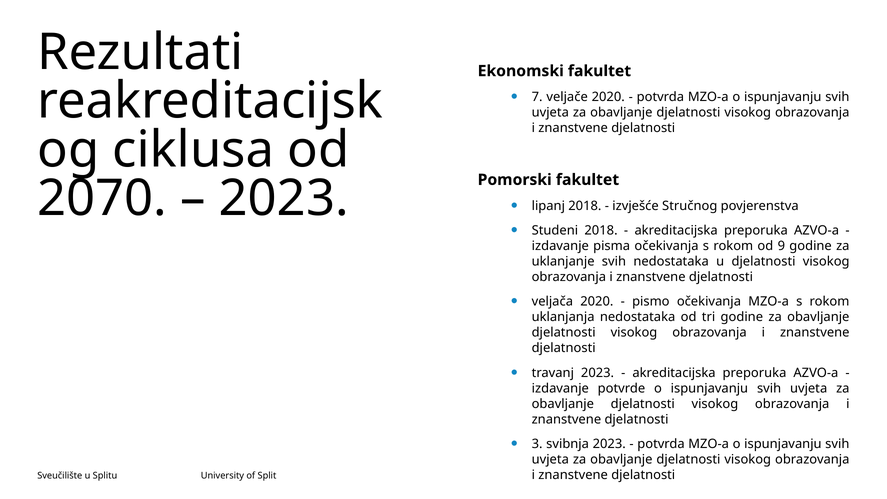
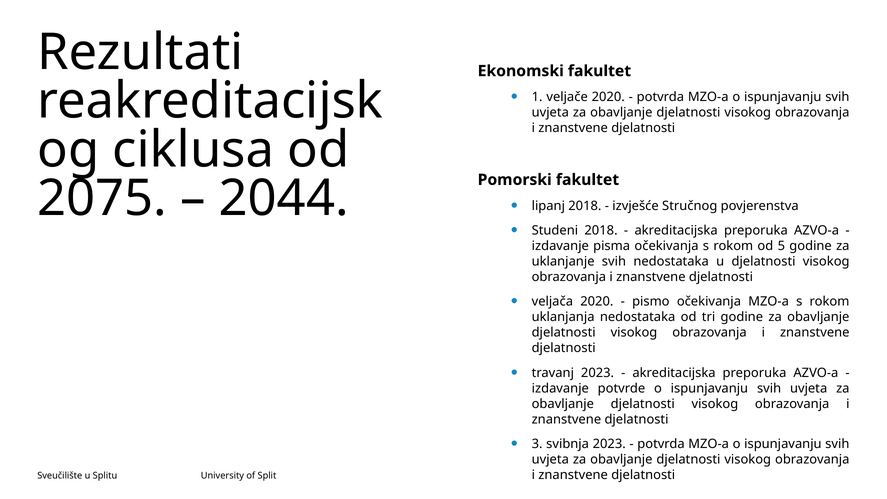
7: 7 -> 1 (537, 97)
2070: 2070 -> 2075 (102, 199)
2023: 2023 -> 2044 (284, 199)
9: 9 -> 5 (781, 246)
